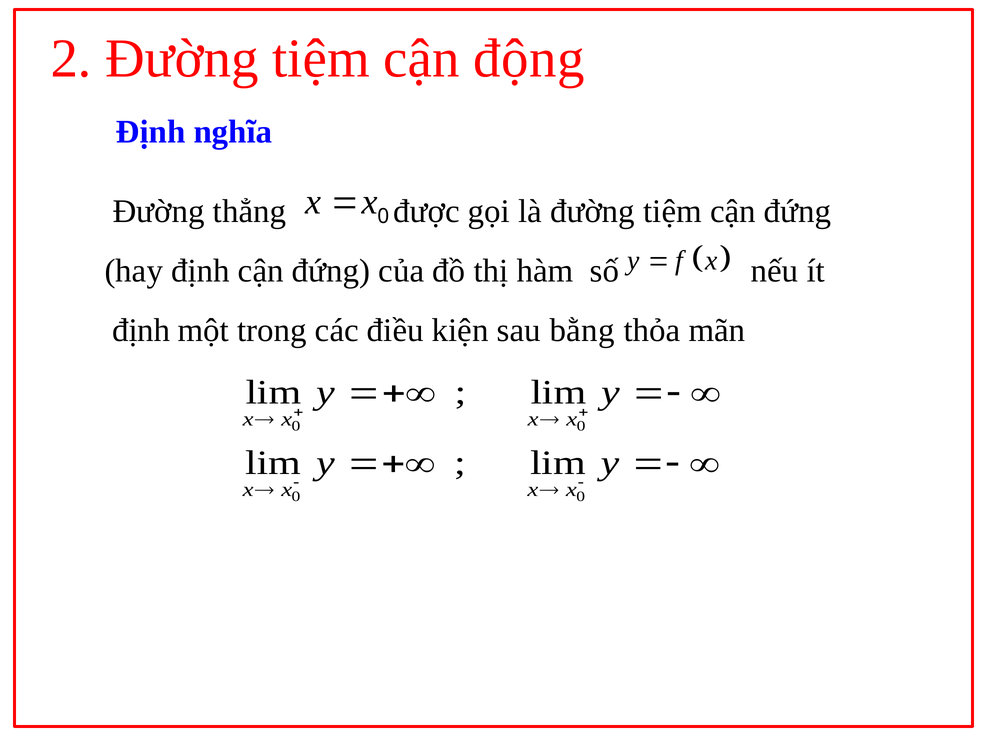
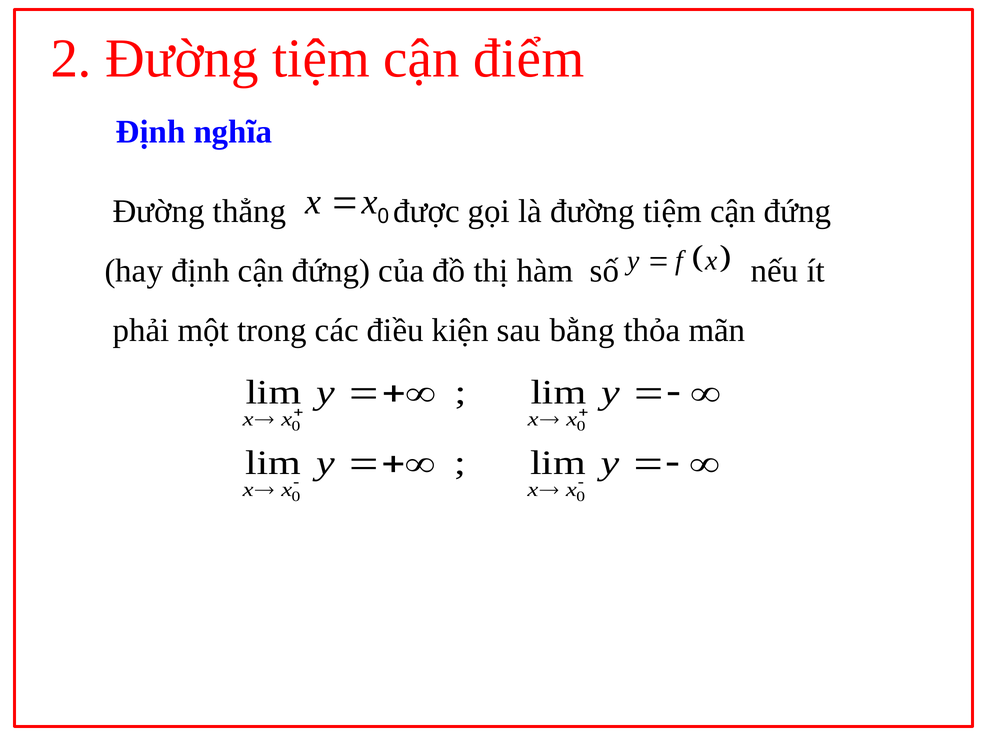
động: động -> điểm (529, 59)
định: định -> phải (141, 330)
